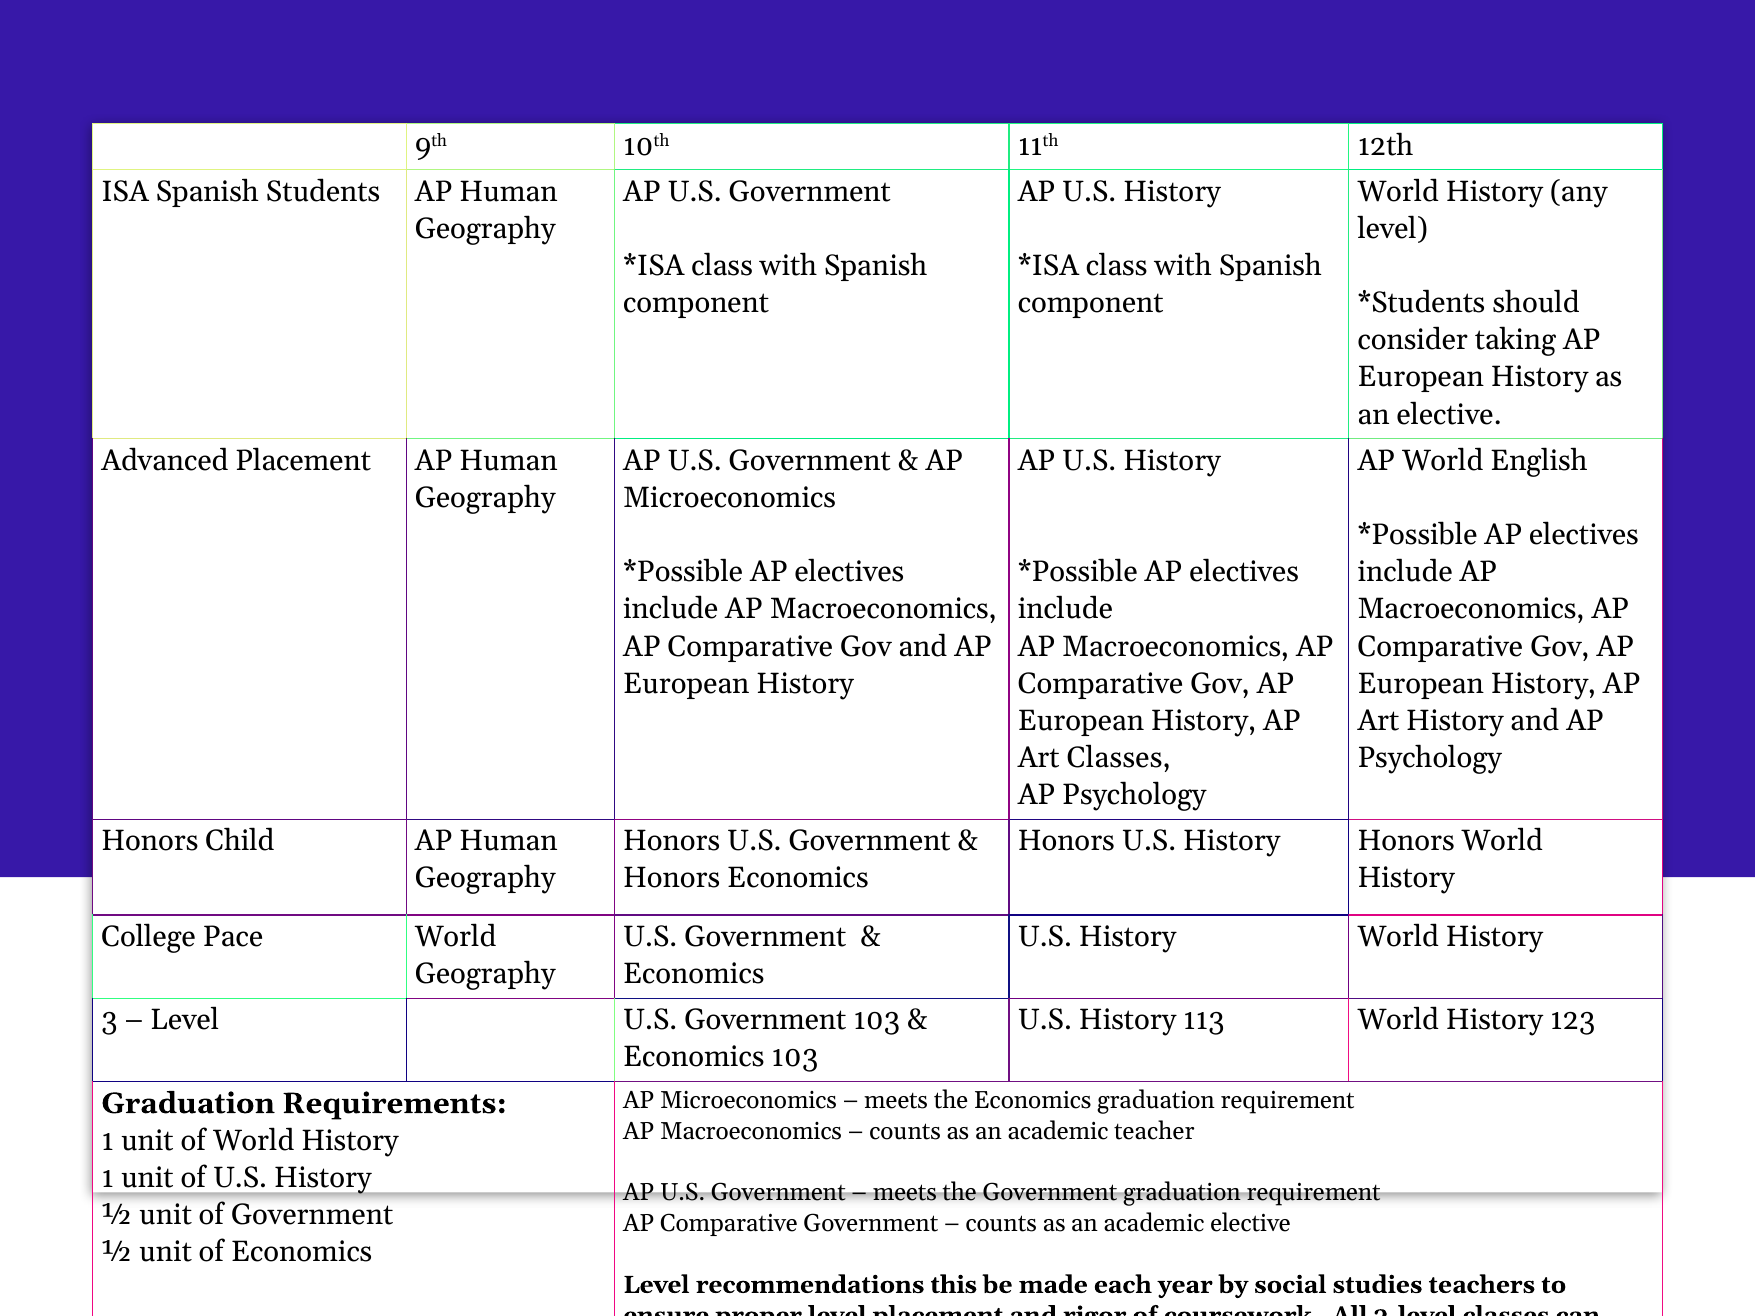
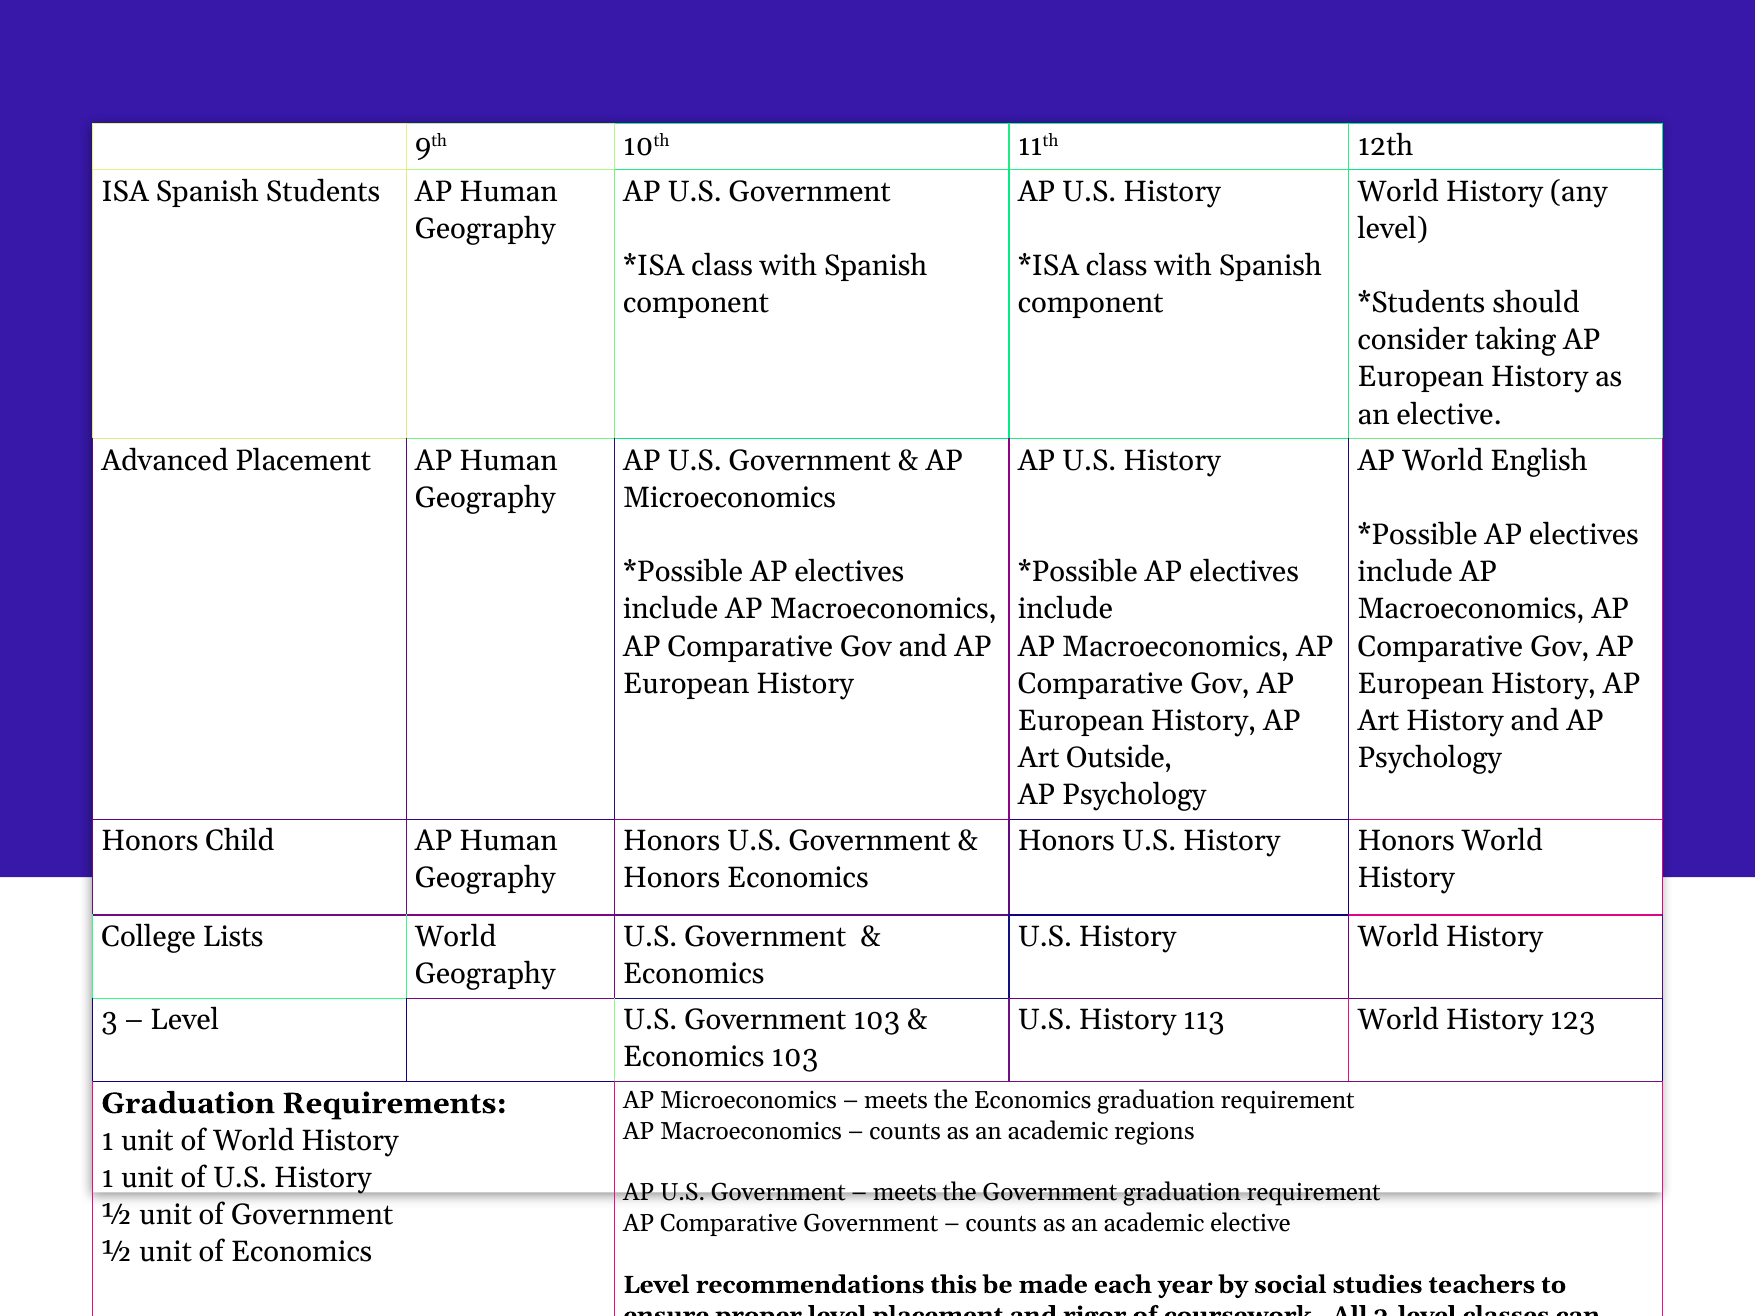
Art Classes: Classes -> Outside (1119, 758)
Pace: Pace -> Lists (233, 937)
academic teacher: teacher -> regions (1154, 1131)
